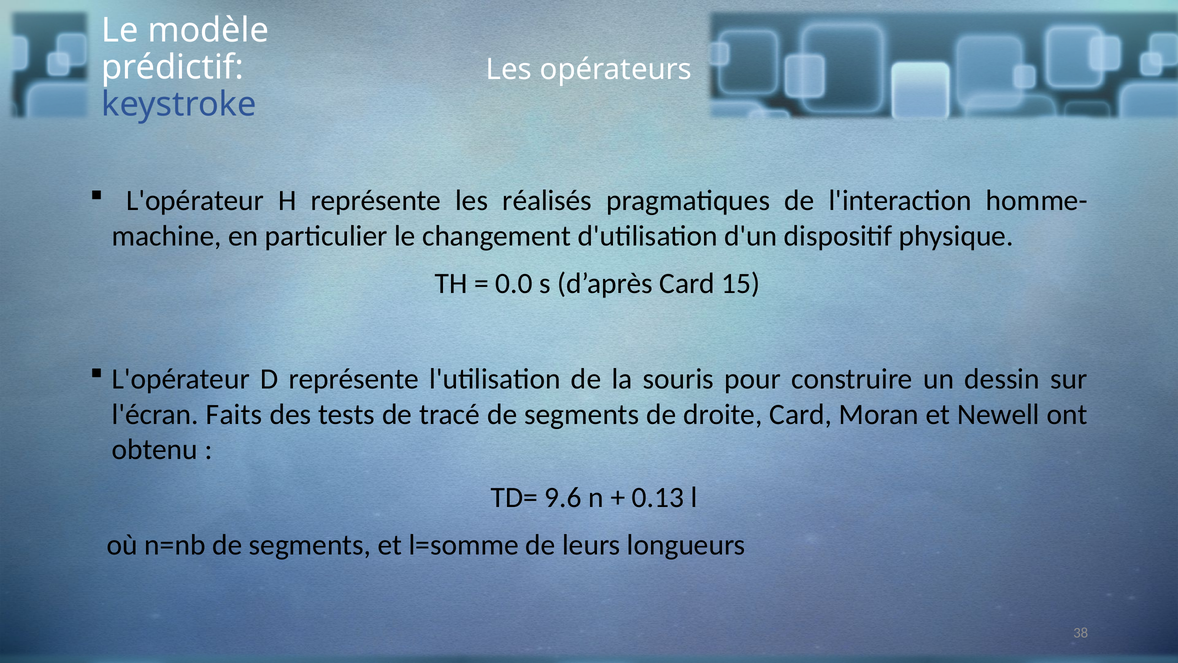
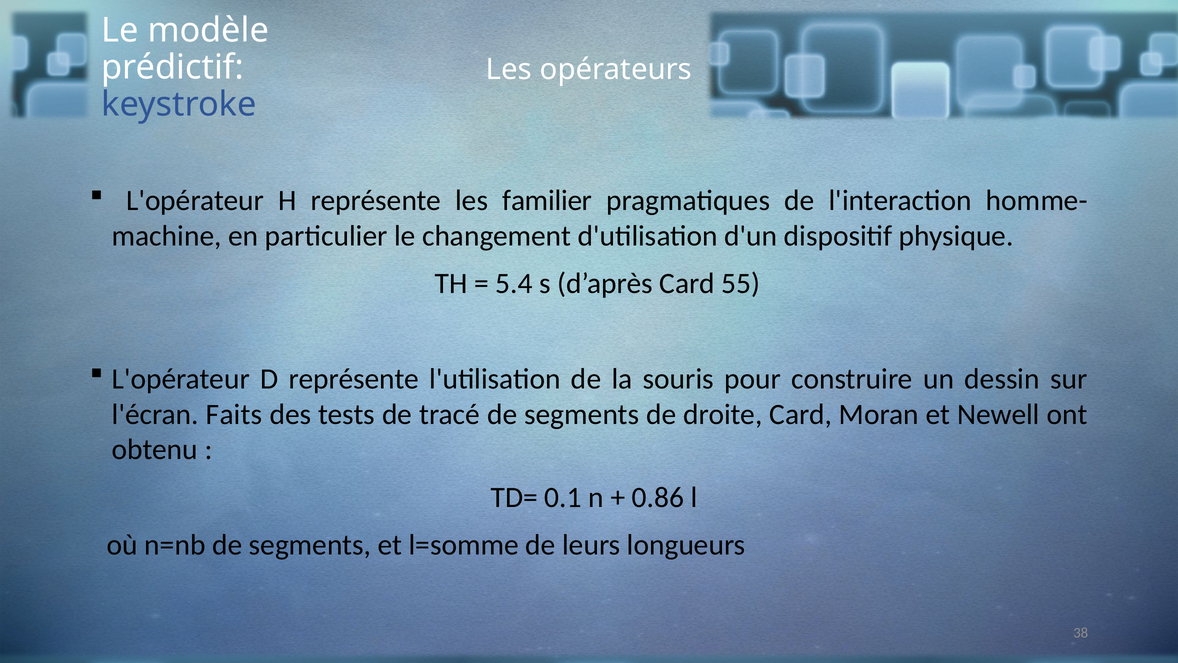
réalisés: réalisés -> familier (547, 201)
0.0: 0.0 -> 5.4 (514, 284)
15: 15 -> 55 (741, 284)
9.6: 9.6 -> 0.1 (563, 497)
0.13: 0.13 -> 0.86 (658, 497)
